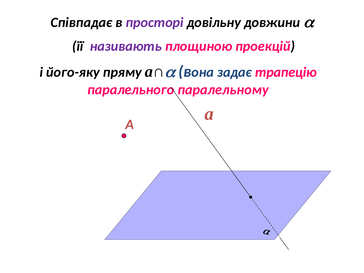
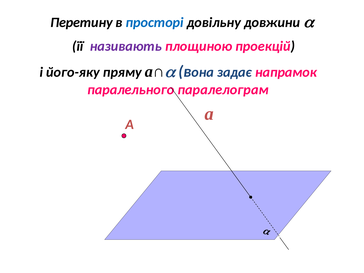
Співпадає: Співпадає -> Перетину (81, 22)
просторі colour: purple -> blue (155, 22)
трапецію: трапецію -> напрамок (286, 72)
паралельному: паралельному -> паралелограм (223, 90)
